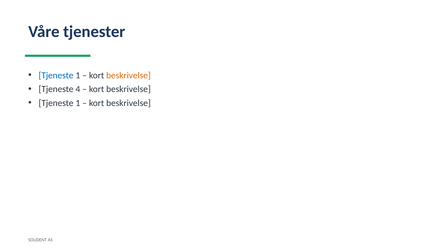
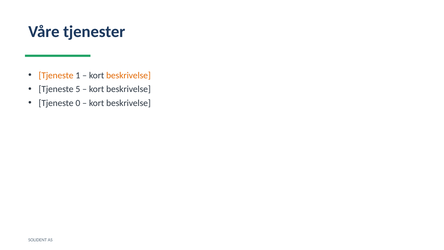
Tjeneste colour: blue -> orange (56, 75)
4: 4 -> 5 (78, 89)
1: 1 -> 0 (78, 103)
